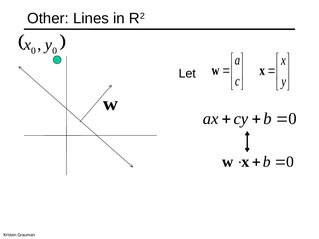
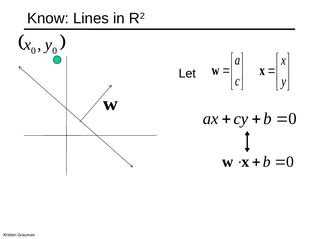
Other: Other -> Know (48, 18)
